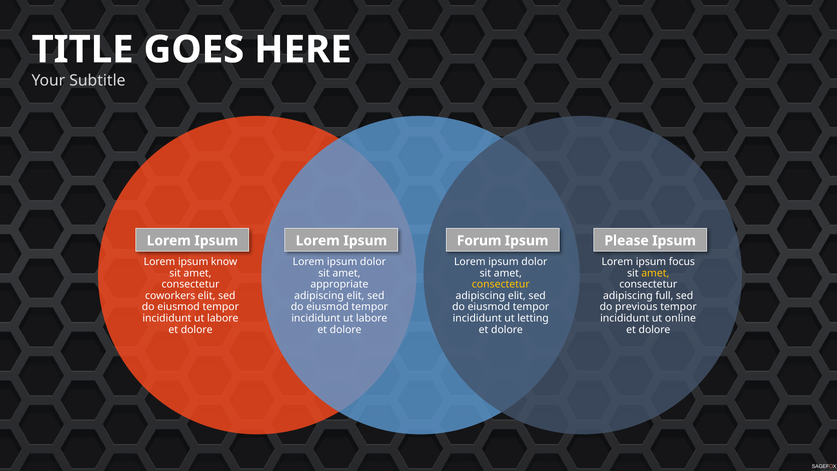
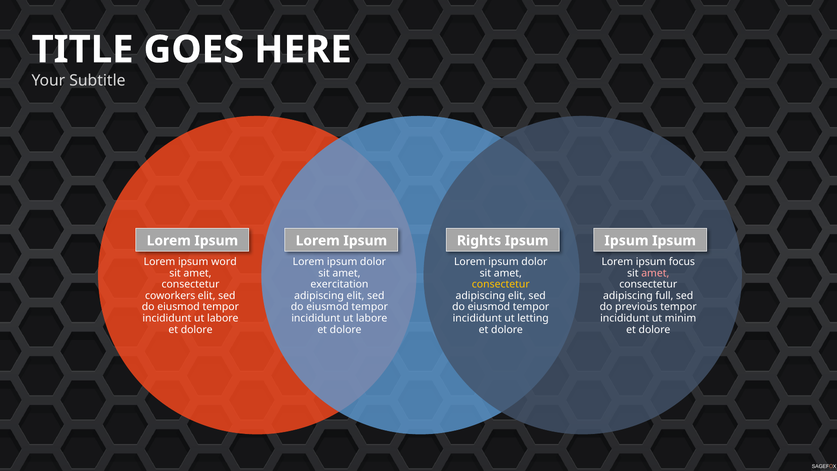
Forum: Forum -> Rights (479, 241)
Please: Please -> Ipsum (626, 241)
know: know -> word (224, 262)
amet colour: yellow -> pink (655, 273)
appropriate: appropriate -> exercitation (339, 284)
online: online -> minim (681, 318)
